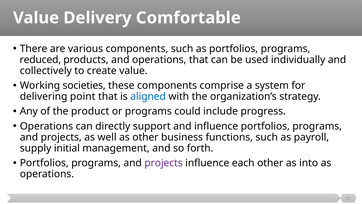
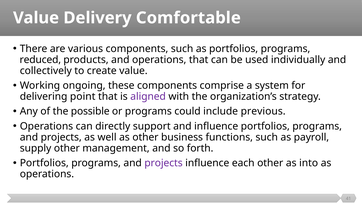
societies: societies -> ongoing (84, 85)
aligned colour: blue -> purple (148, 96)
product: product -> possible (90, 111)
progress: progress -> previous (263, 111)
supply initial: initial -> other (67, 148)
